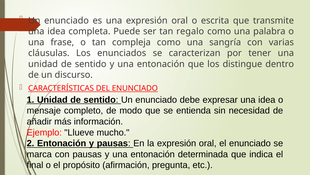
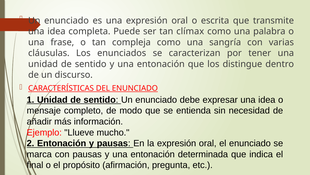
regalo: regalo -> clímax (190, 31)
